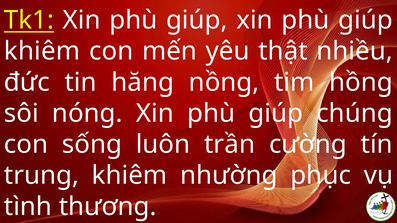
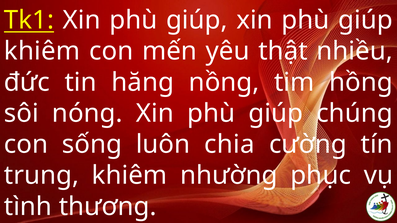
trần: trần -> chia (229, 145)
